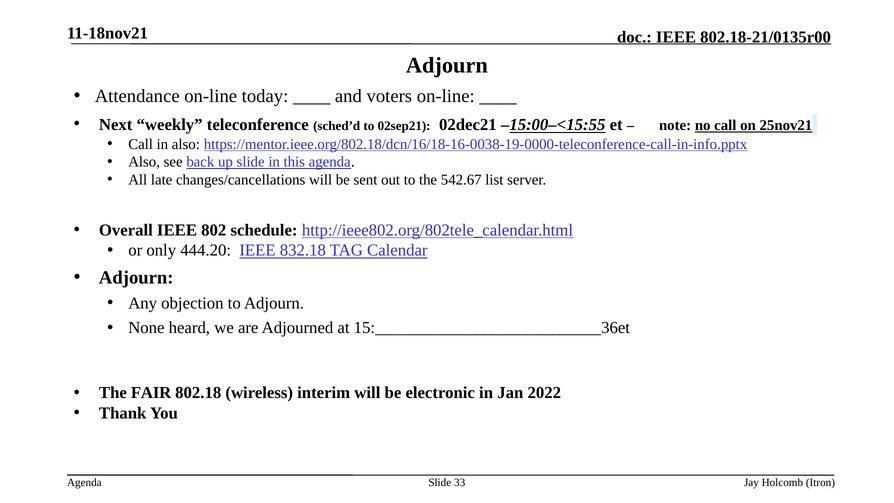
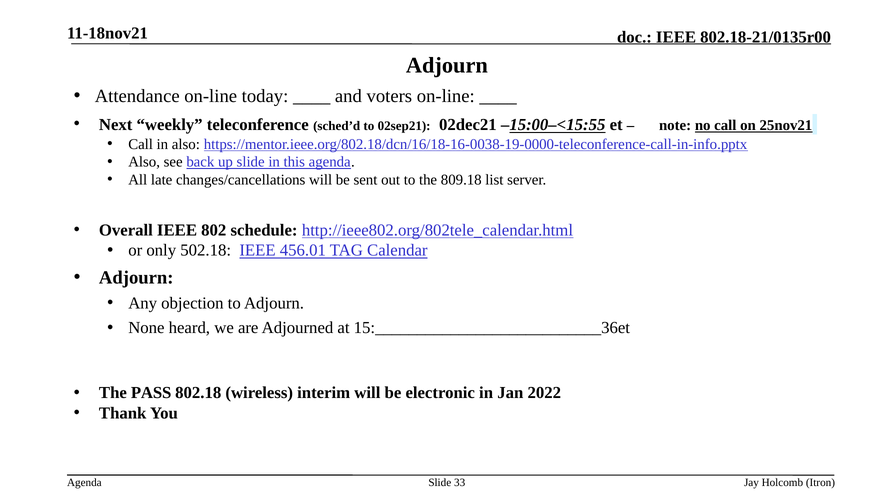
542.67: 542.67 -> 809.18 (461, 180)
444.20: 444.20 -> 502.18 (206, 250)
832.18: 832.18 -> 456.01 (303, 250)
FAIR: FAIR -> PASS (151, 393)
